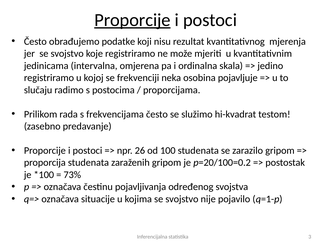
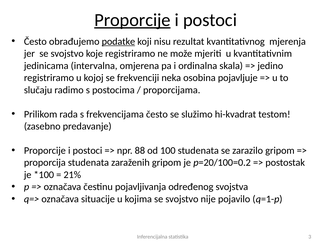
podatke underline: none -> present (118, 42)
26: 26 -> 88 (140, 151)
73%: 73% -> 21% (72, 175)
